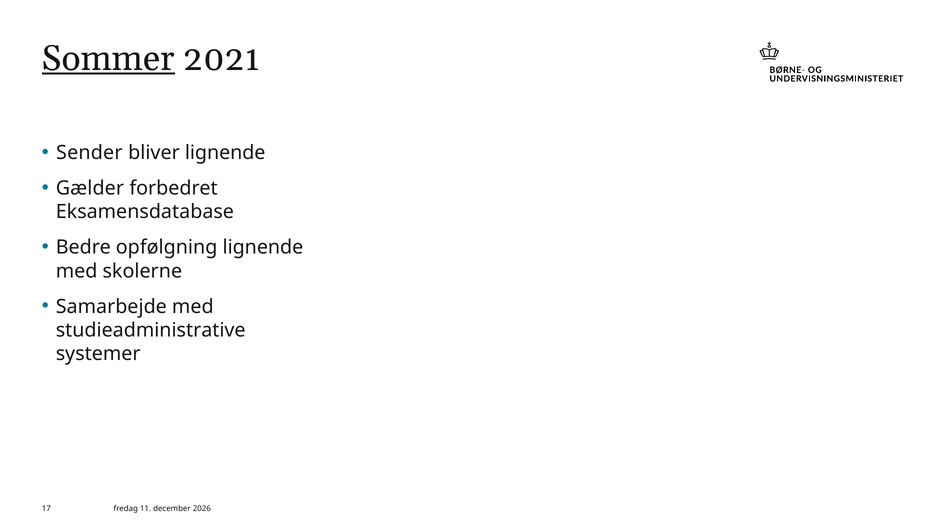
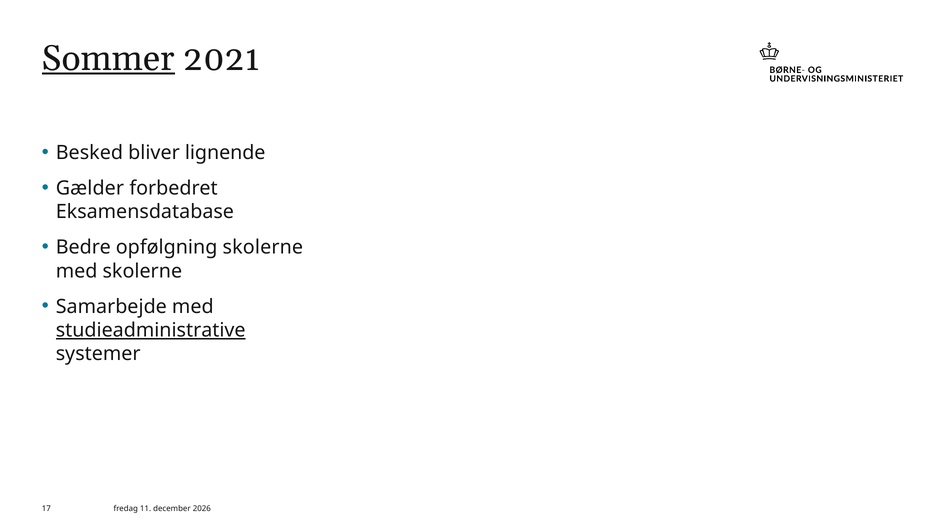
Sender: Sender -> Besked (89, 153)
opfølgning lignende: lignende -> skolerne (263, 247)
studieadministrative underline: none -> present (151, 330)
